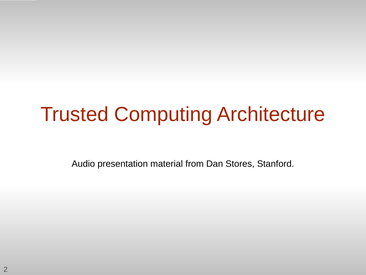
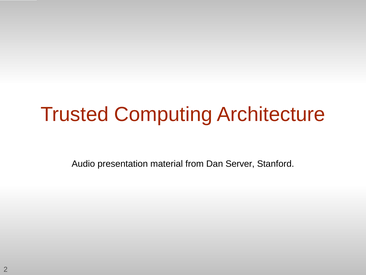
Stores: Stores -> Server (240, 164)
